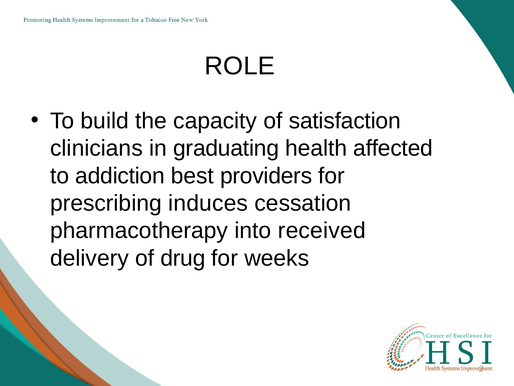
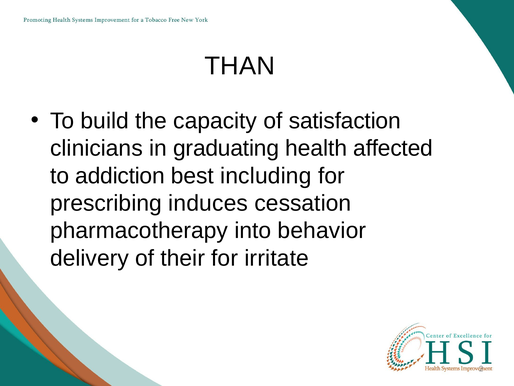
ROLE: ROLE -> THAN (240, 66)
providers: providers -> including (266, 176)
received: received -> behavior (322, 230)
drug: drug -> their (183, 258)
weeks: weeks -> irritate (277, 258)
